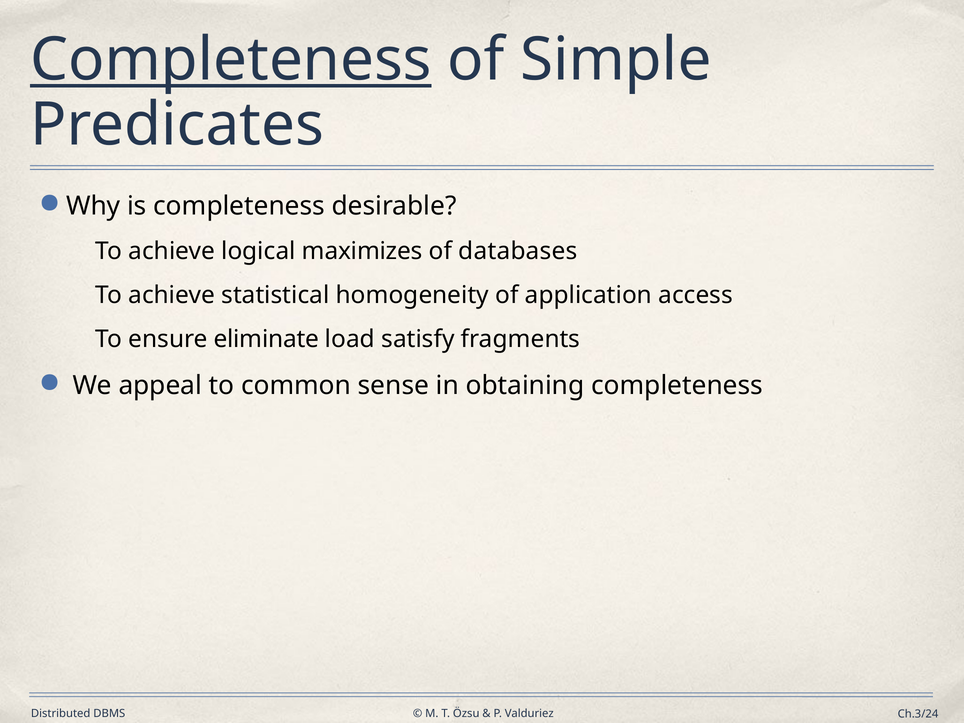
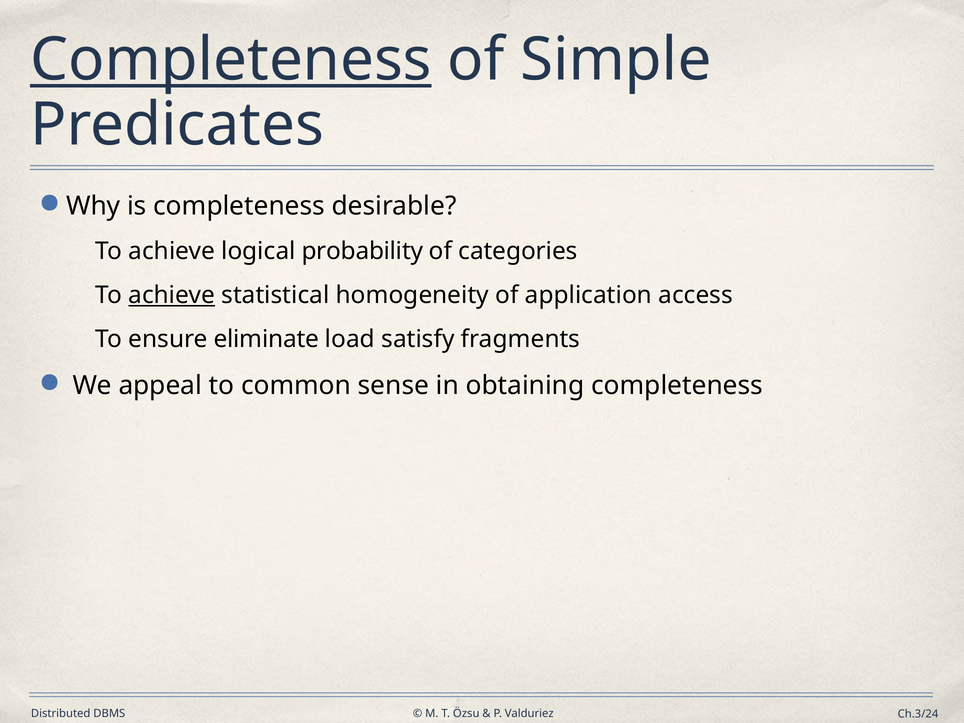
maximizes: maximizes -> probability (362, 251)
databases: databases -> categories (518, 251)
achieve underline: none -> present (172, 295)
